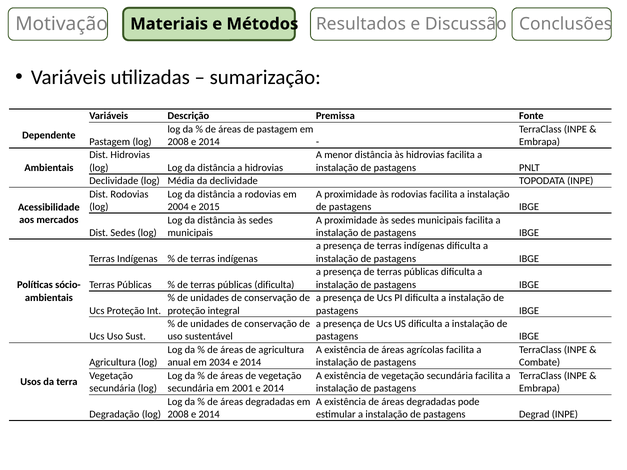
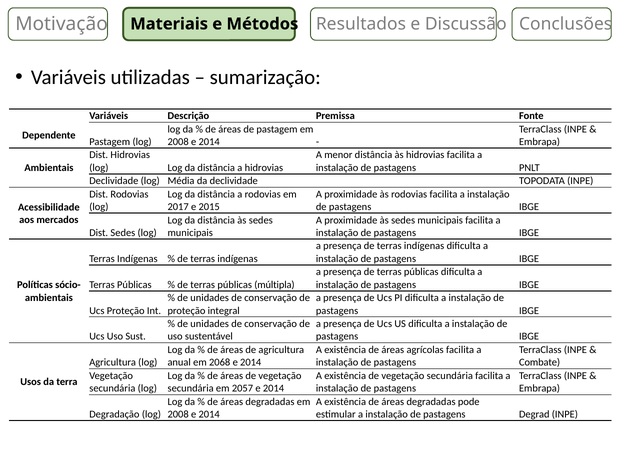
2004: 2004 -> 2017 (178, 207)
dificulta: dificulta -> múltipla (274, 285)
2034: 2034 -> 2068 (220, 363)
2001: 2001 -> 2057 (242, 389)
